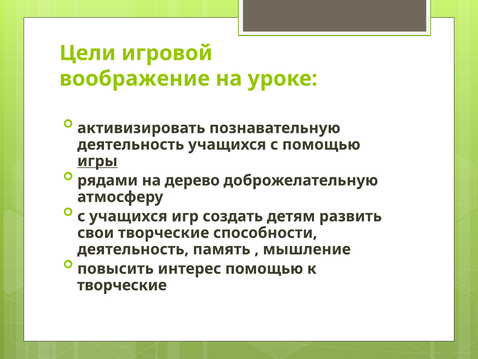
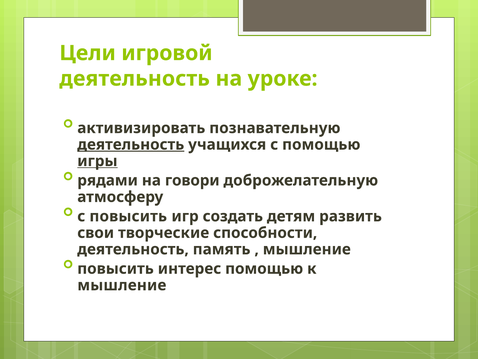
воображение: воображение -> деятельность (135, 79)
деятельность underline: none -> present (131, 144)
дерево: дерево -> говори (192, 180)
с учащихся: учащихся -> повысить (128, 216)
творческие: творческие -> мышление (122, 285)
